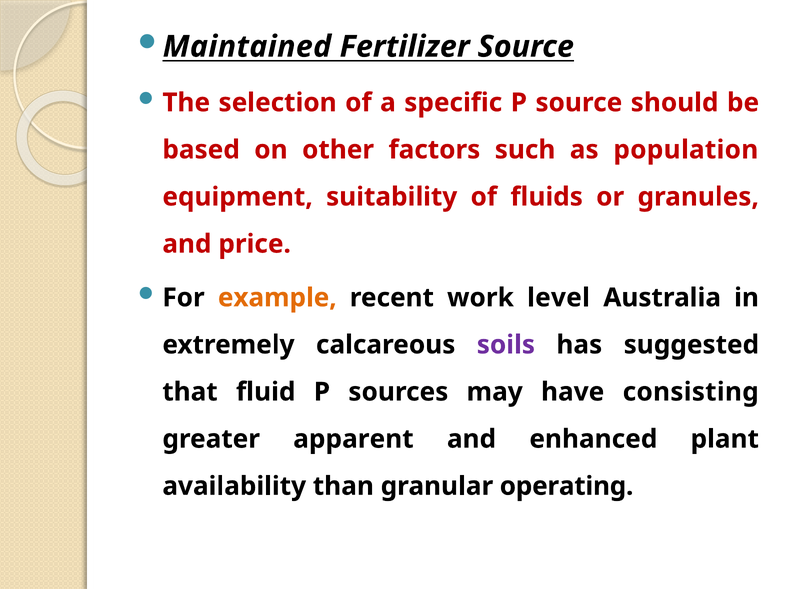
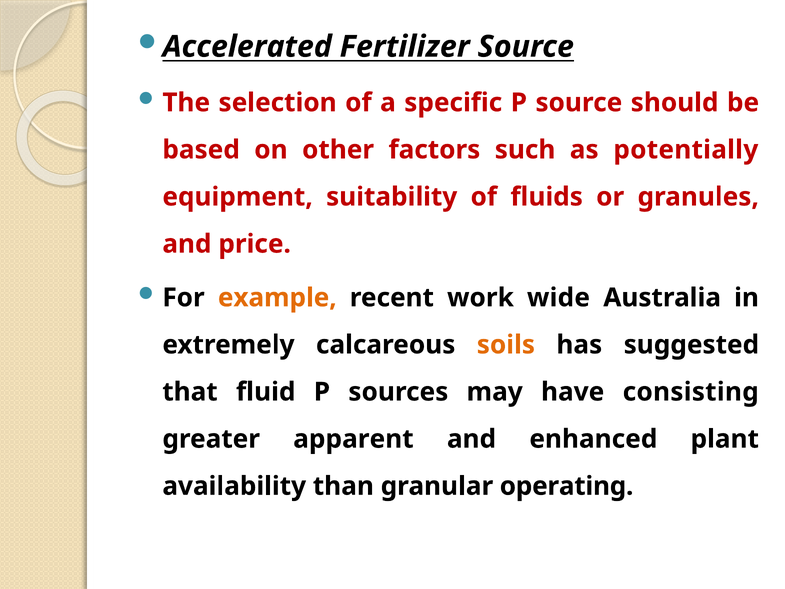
Maintained: Maintained -> Accelerated (247, 47)
population: population -> potentially (686, 150)
level: level -> wide (558, 298)
soils colour: purple -> orange (506, 345)
